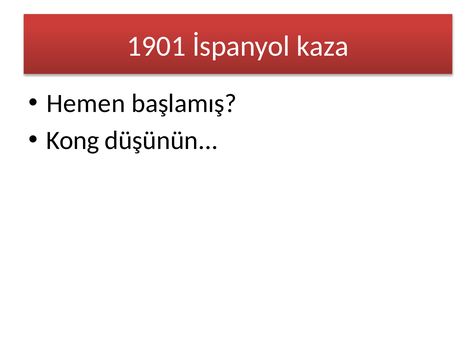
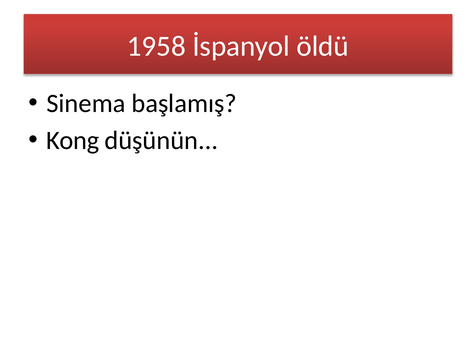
1901: 1901 -> 1958 (156, 46)
kaza: kaza -> öldü (323, 46)
Hemen: Hemen -> Sinema (86, 103)
